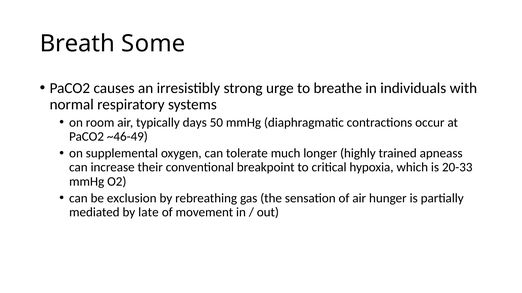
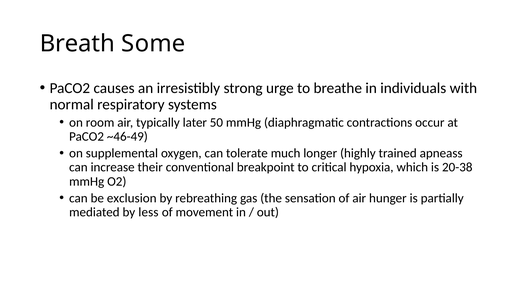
days: days -> later (195, 123)
20-33: 20-33 -> 20-38 (457, 168)
late: late -> less (148, 213)
